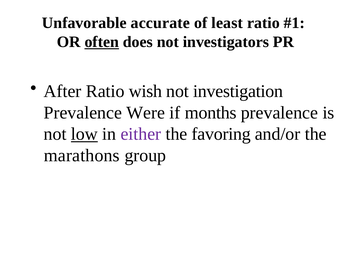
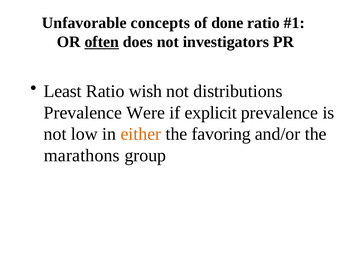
accurate: accurate -> concepts (160, 23)
least: least -> done (227, 23)
After: After -> Least (63, 91)
investigation: investigation -> distributions (238, 91)
months: months -> explicit (211, 113)
low underline: present -> none (84, 134)
either colour: purple -> orange (141, 134)
